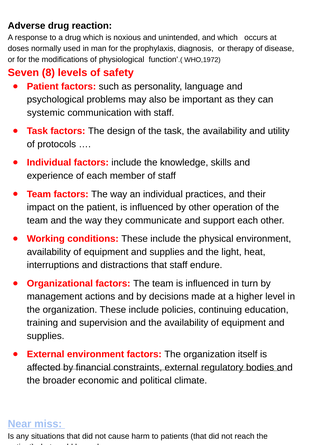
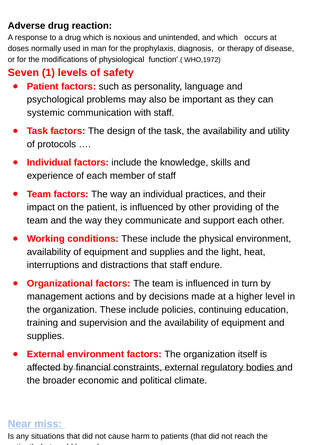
8: 8 -> 1 (48, 73)
operation: operation -> providing (233, 207)
